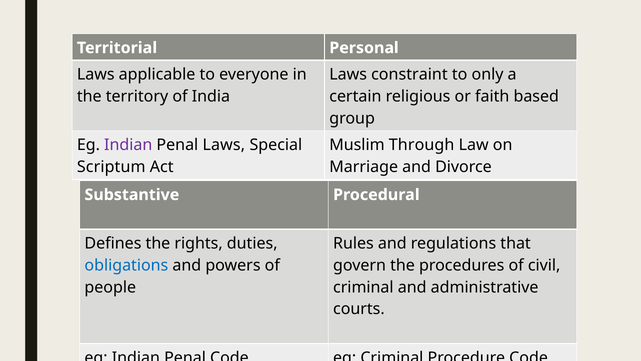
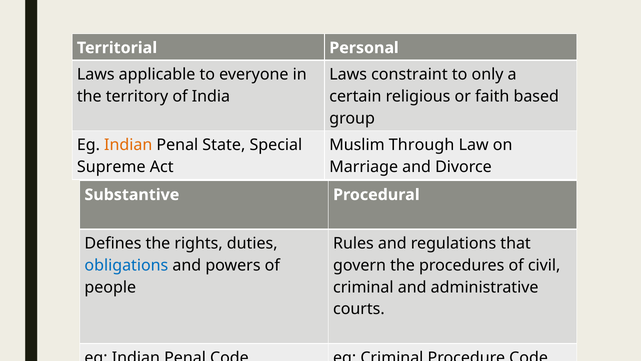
Indian colour: purple -> orange (128, 145)
Penal Laws: Laws -> State (224, 145)
Scriptum: Scriptum -> Supreme (111, 167)
